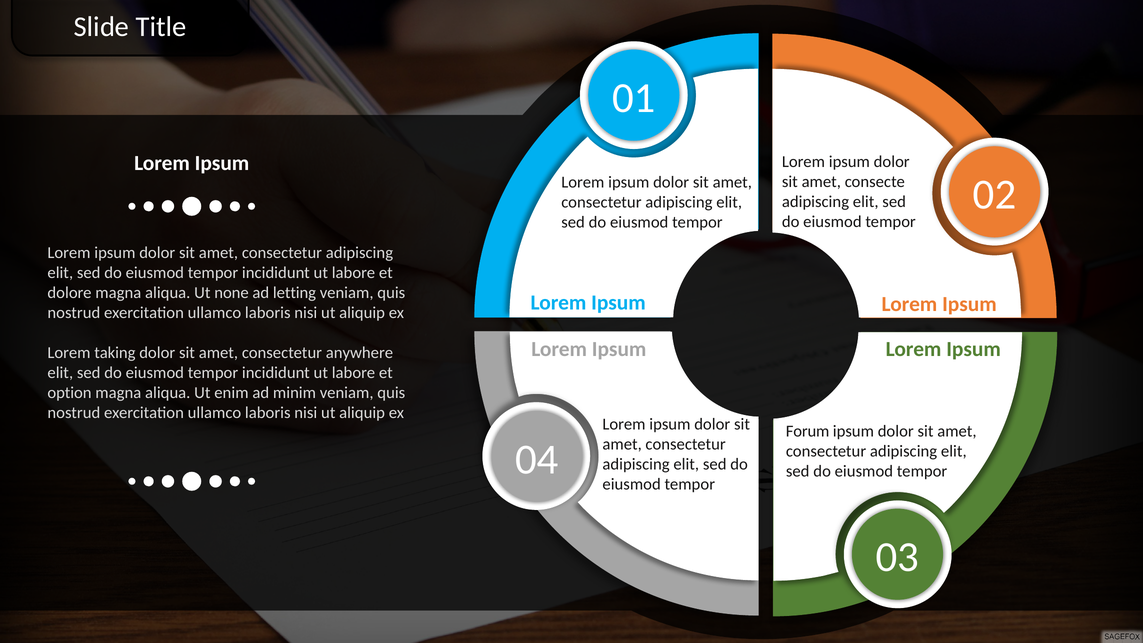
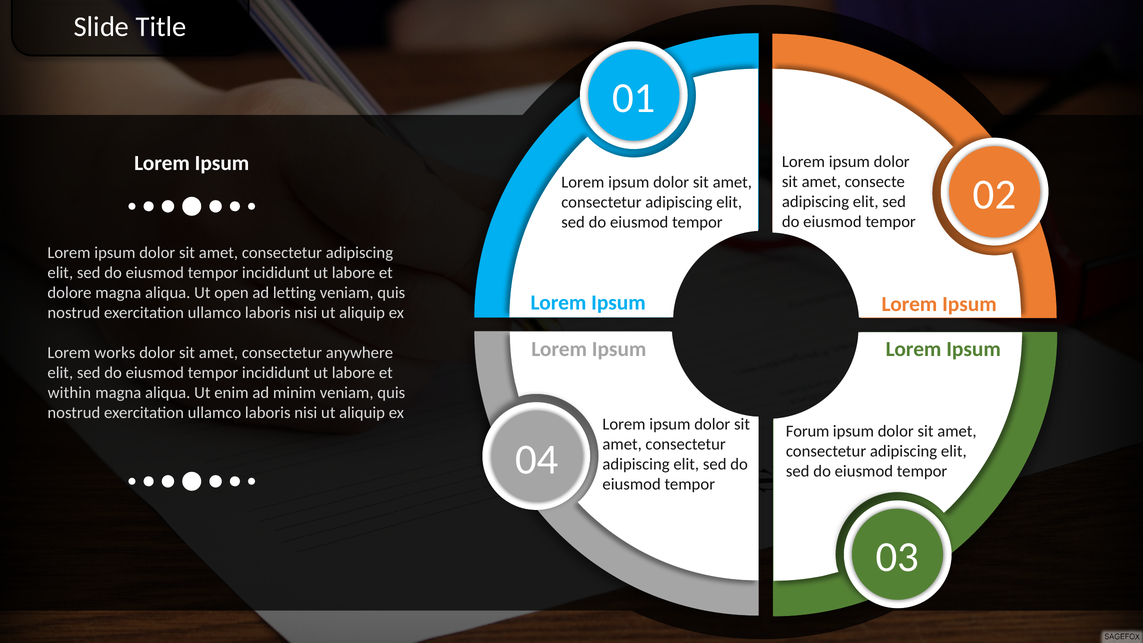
none: none -> open (232, 293)
taking: taking -> works (115, 353)
option: option -> within (69, 393)
